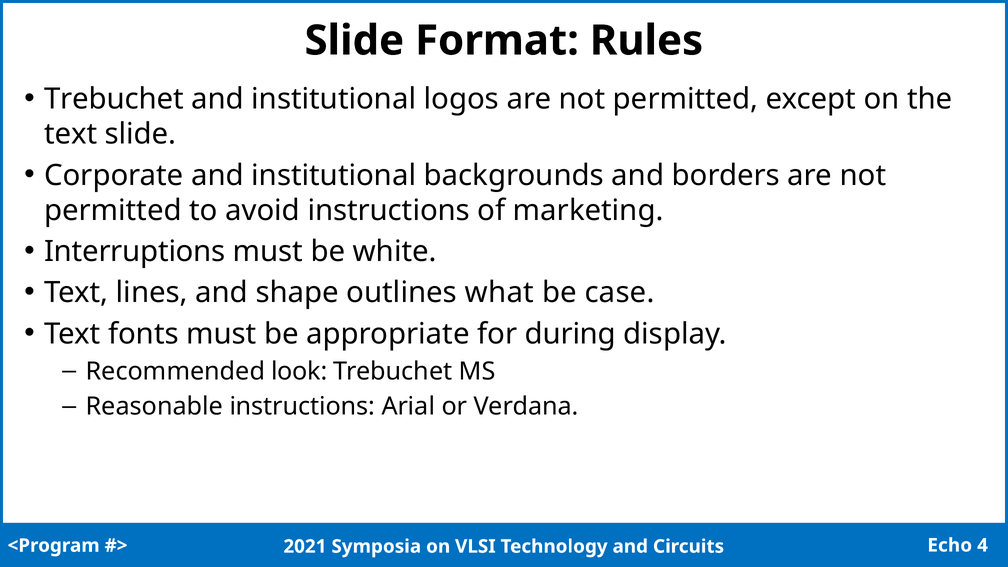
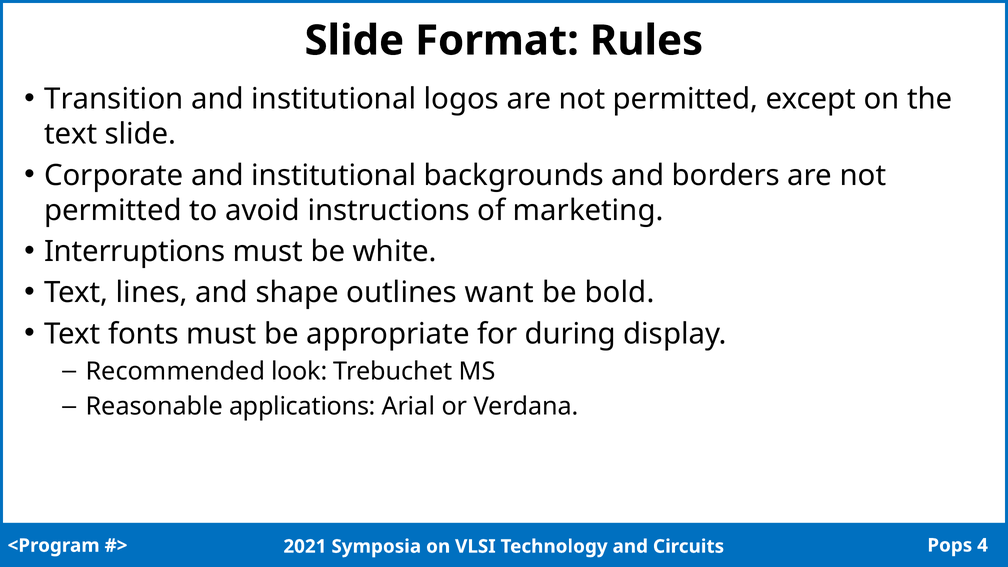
Trebuchet: Trebuchet -> Transition (114, 99)
what: what -> want (499, 293)
case: case -> bold (620, 293)
Reasonable instructions: instructions -> applications (302, 407)
Echo: Echo -> Pops (950, 545)
